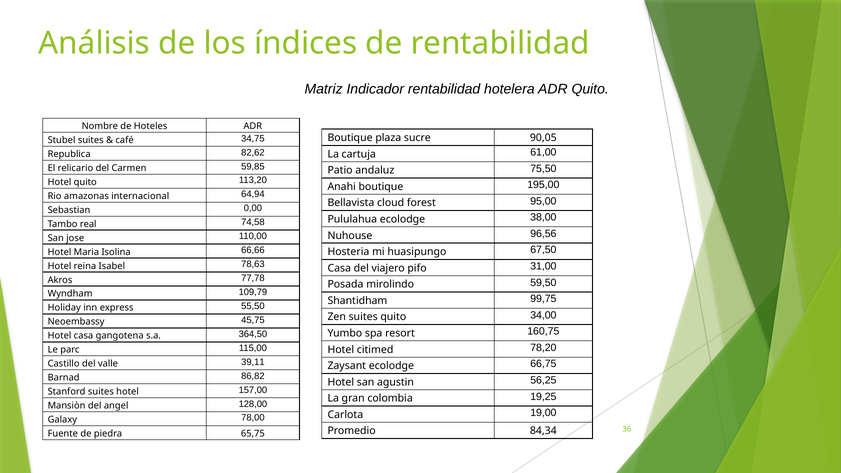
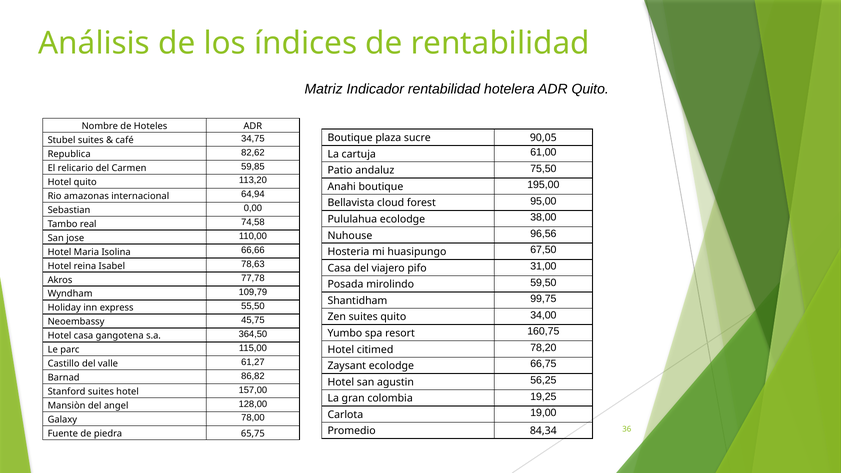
39,11: 39,11 -> 61,27 (253, 362)
